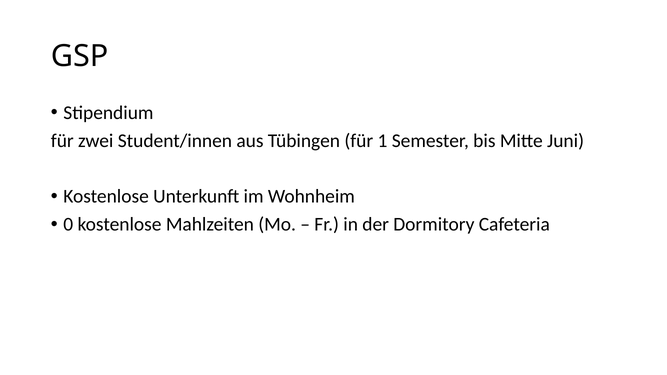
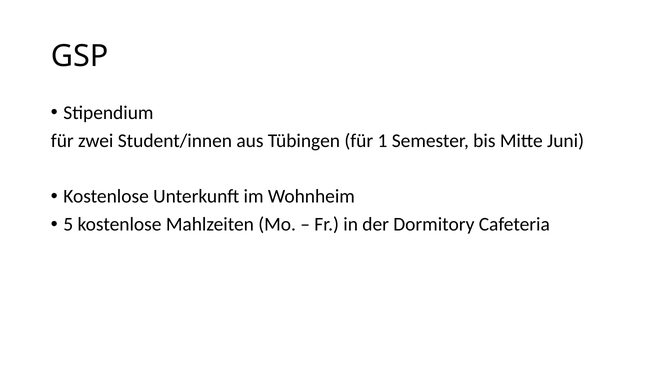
0: 0 -> 5 (68, 225)
